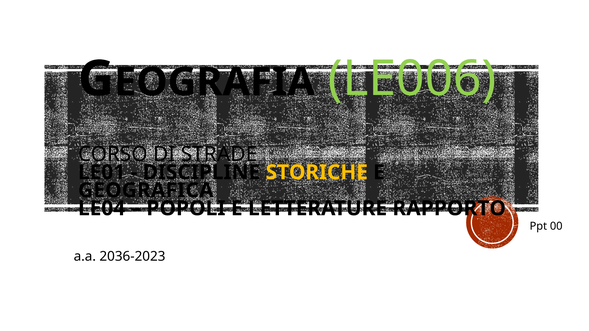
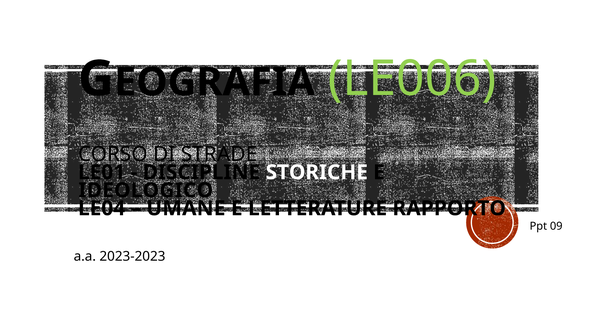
STORICHE colour: yellow -> white (317, 173)
GEOGRAFICA: GEOGRAFICA -> IDEOLOGICO (146, 191)
POPOLI: POPOLI -> UMANE (186, 209)
00: 00 -> 09 (556, 226)
2036-2023: 2036-2023 -> 2023-2023 (132, 257)
